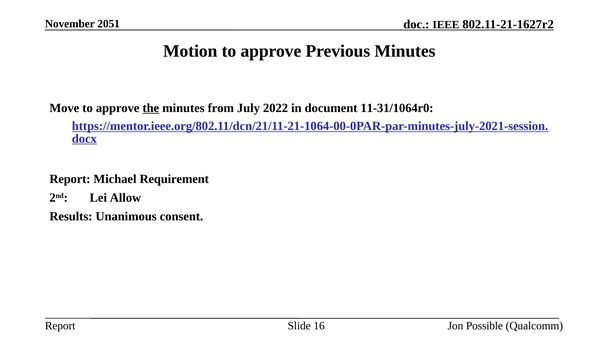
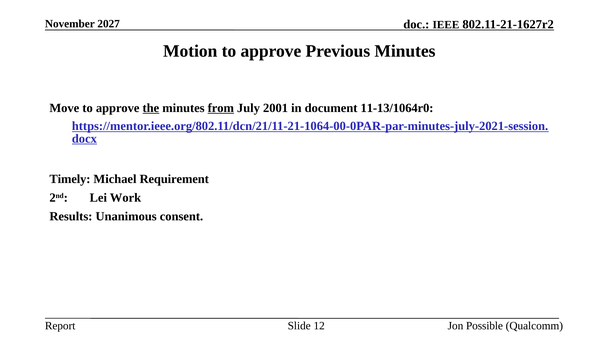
2051: 2051 -> 2027 (109, 24)
from underline: none -> present (221, 108)
2022: 2022 -> 2001 (276, 108)
11-31/1064r0: 11-31/1064r0 -> 11-13/1064r0 (397, 108)
Report: Report -> Timely (70, 179)
Allow: Allow -> Work (126, 198)
16: 16 -> 12 (319, 326)
